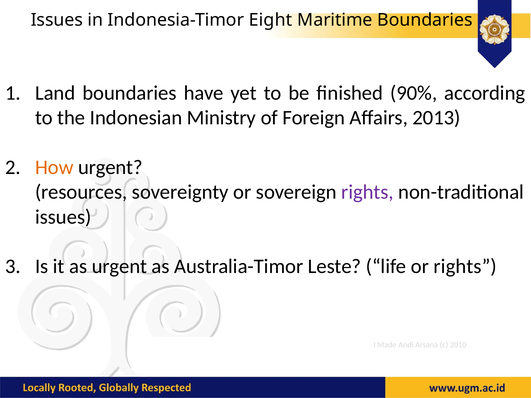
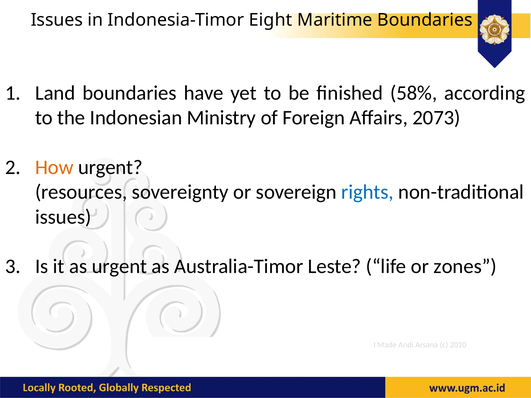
90%: 90% -> 58% (414, 93)
2013: 2013 -> 2073 (437, 118)
rights colour: purple -> blue (367, 192)
or rights: rights -> zones (465, 267)
